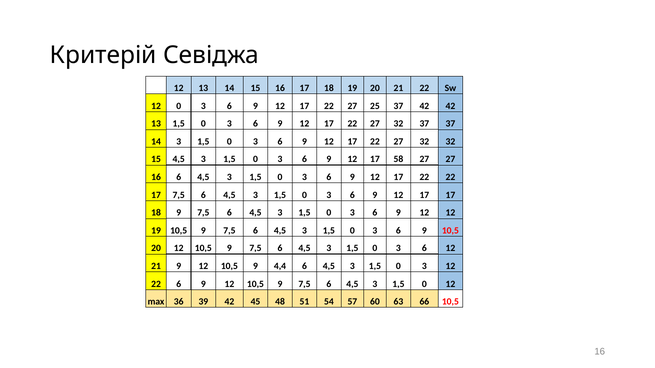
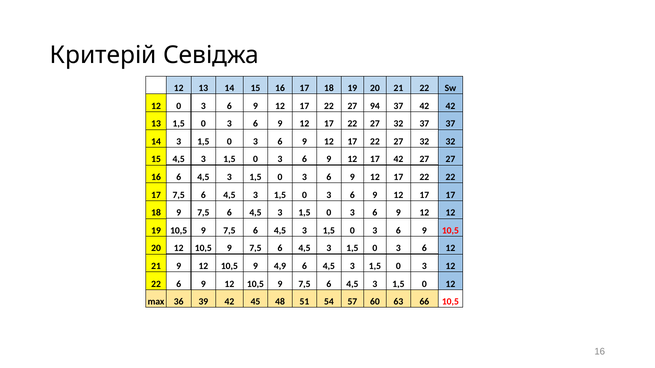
25: 25 -> 94 (375, 106)
17 58: 58 -> 42 (398, 160)
4,4: 4,4 -> 4,9 (280, 266)
